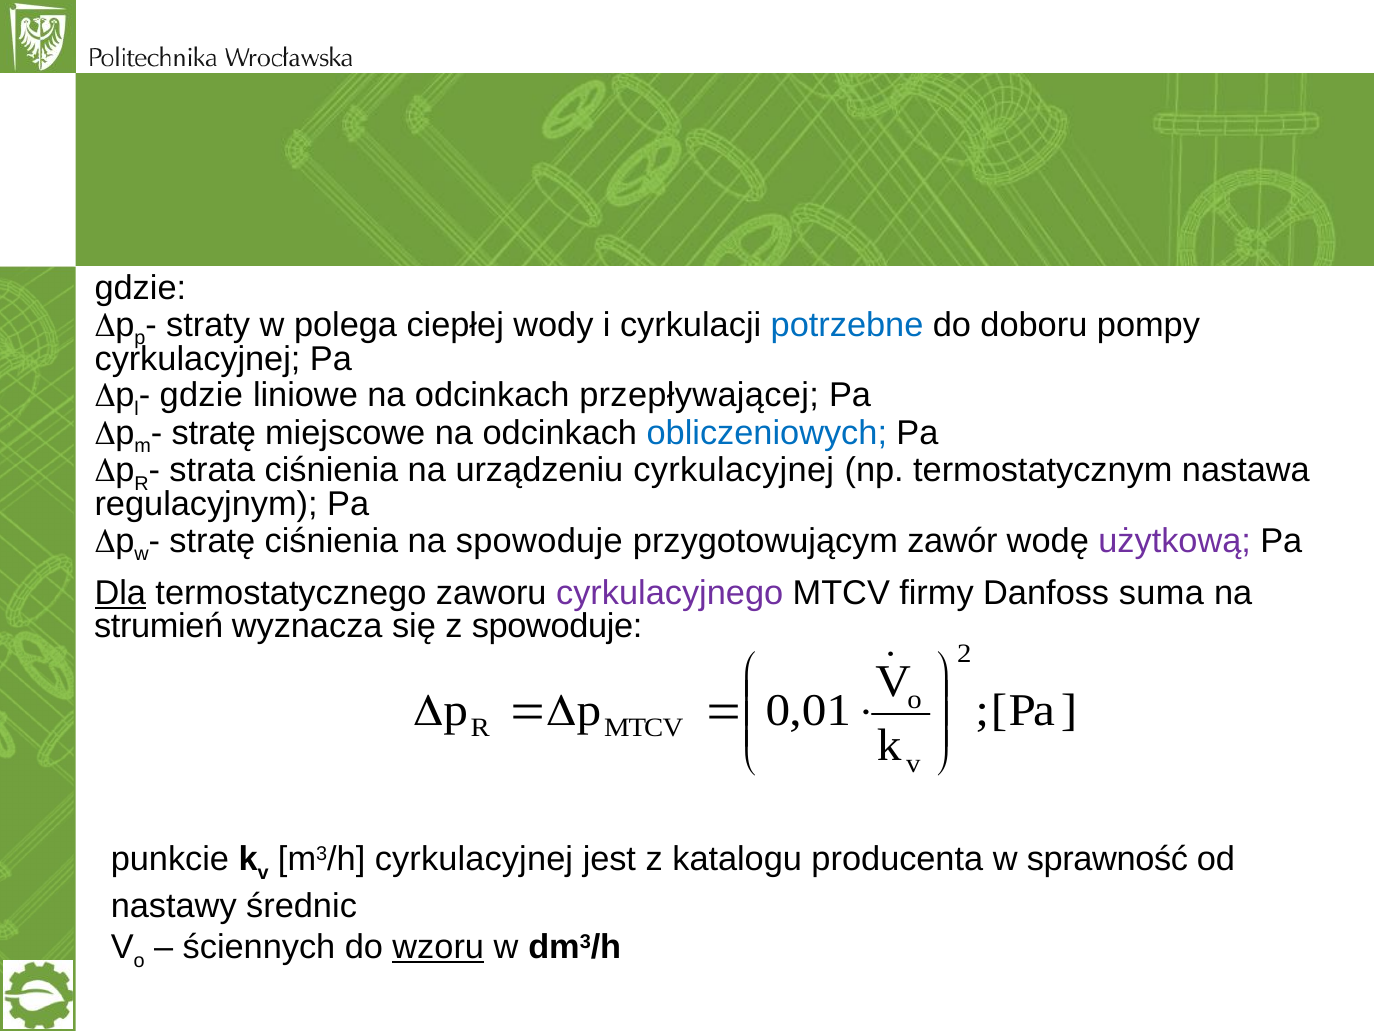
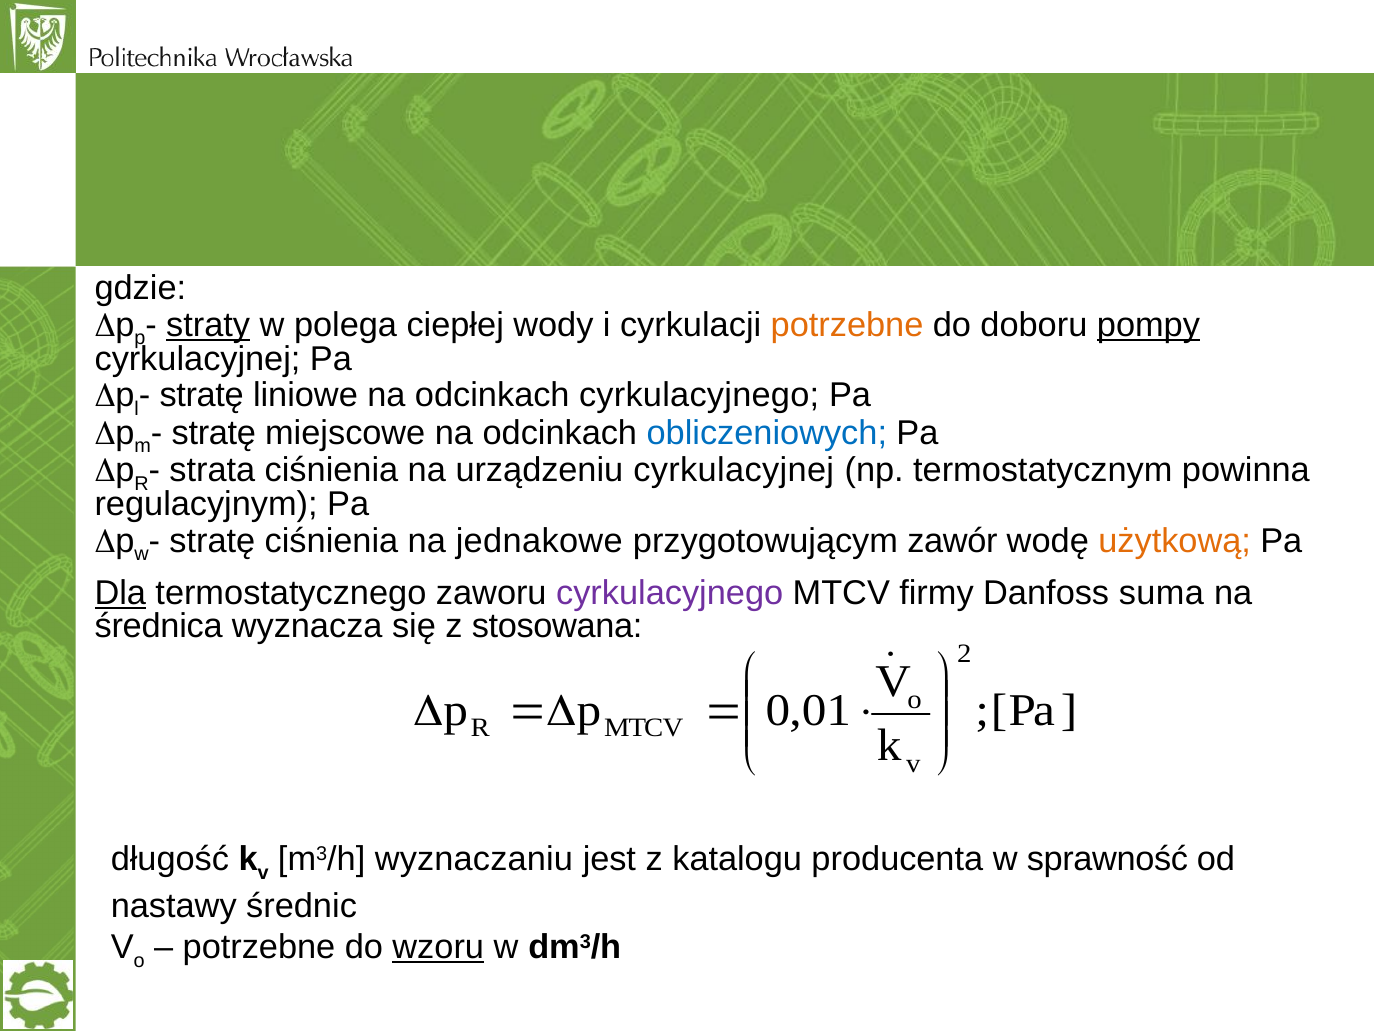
straty underline: none -> present (208, 325)
potrzebne colour: blue -> orange (847, 325)
pompy underline: none -> present (1148, 325)
gdzie: gdzie -> stratę (202, 395)
odcinkach przepływającej: przepływającej -> cyrkulacyjnego (699, 395)
nastawa: nastawa -> powinna (1246, 470)
na spowoduje: spowoduje -> jednakowe (539, 541)
użytkową colour: purple -> orange (1175, 541)
strumień: strumień -> średnica (159, 626)
z spowoduje: spowoduje -> stosowana (557, 626)
punkcie: punkcie -> długość (170, 859)
m3/h cyrkulacyjnej: cyrkulacyjnej -> wyznaczaniu (474, 859)
ściennych: ściennych -> potrzebne (259, 947)
